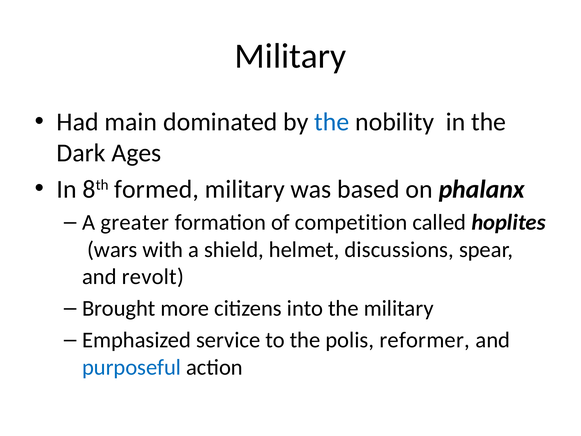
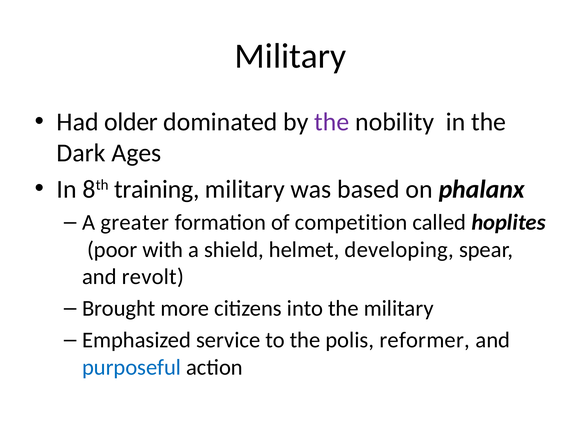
main: main -> older (131, 122)
the colour: blue -> purple (332, 122)
formed: formed -> training (157, 189)
wars: wars -> poor (112, 250)
discussions: discussions -> developing (399, 250)
